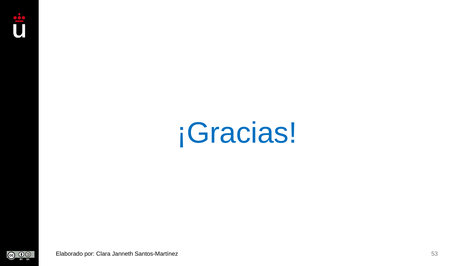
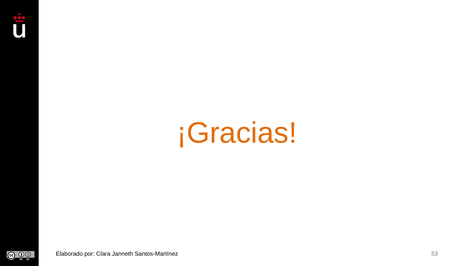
¡Gracias colour: blue -> orange (237, 133)
